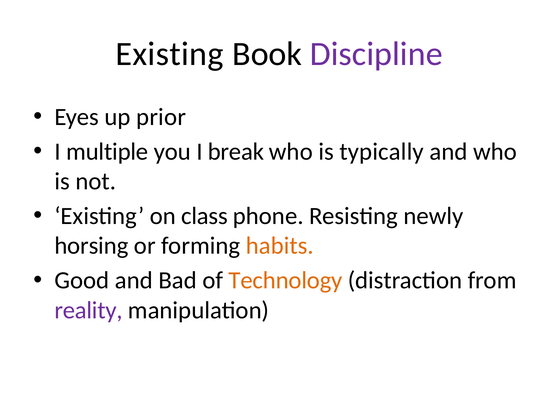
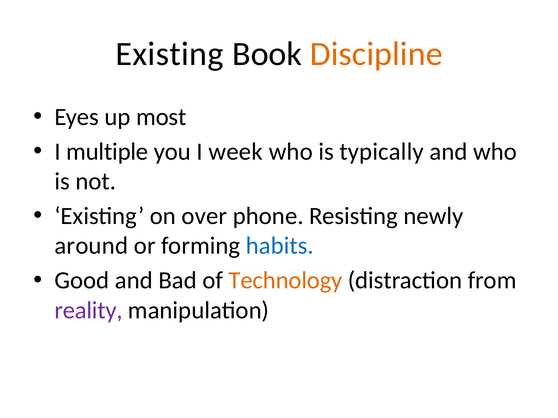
Discipline colour: purple -> orange (376, 54)
prior: prior -> most (161, 117)
break: break -> week (236, 152)
class: class -> over (204, 216)
horsing: horsing -> around (91, 246)
habits colour: orange -> blue (280, 246)
